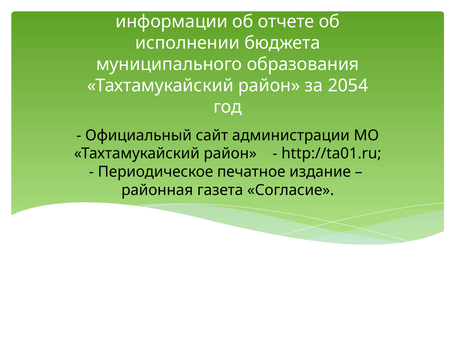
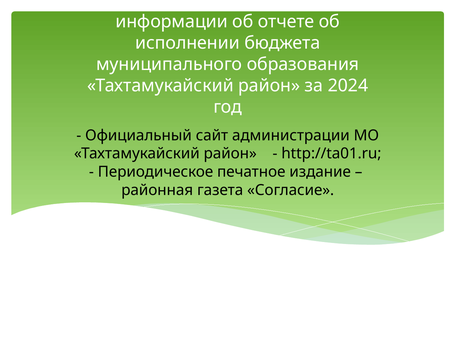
2054: 2054 -> 2024 (348, 85)
